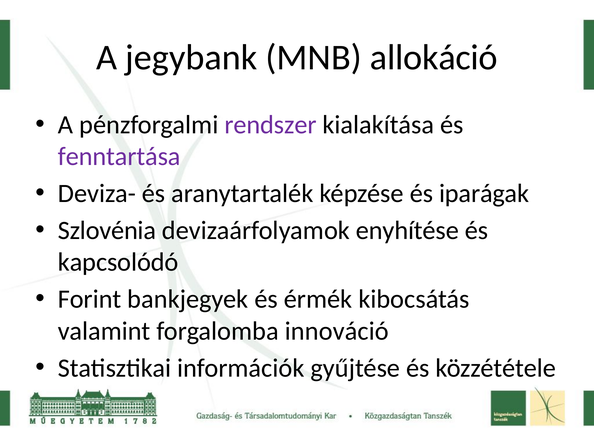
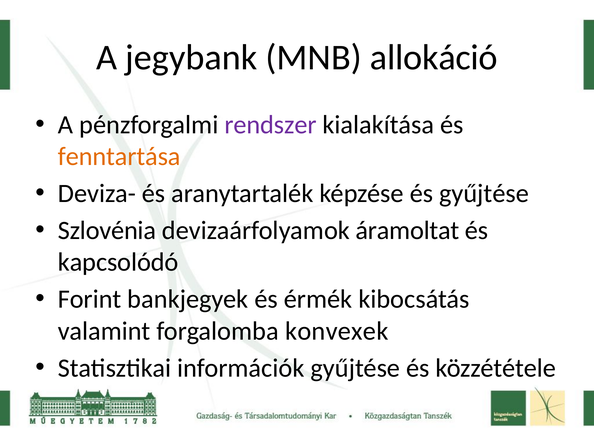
fenntartása colour: purple -> orange (119, 156)
és iparágak: iparágak -> gyűjtése (484, 193)
enyhítése: enyhítése -> áramoltat (407, 230)
innováció: innováció -> konvexek (337, 331)
